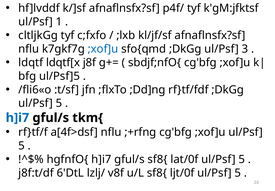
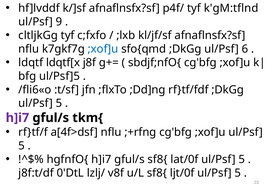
k'gM:jfktsf: k'gM:jfktsf -> k'gM:tflnd (231, 8)
1: 1 -> 9 (59, 22)
3: 3 -> 6 (245, 49)
h]i7 colour: blue -> purple (17, 117)
6'DtL: 6'DtL -> 0'DtL (70, 172)
